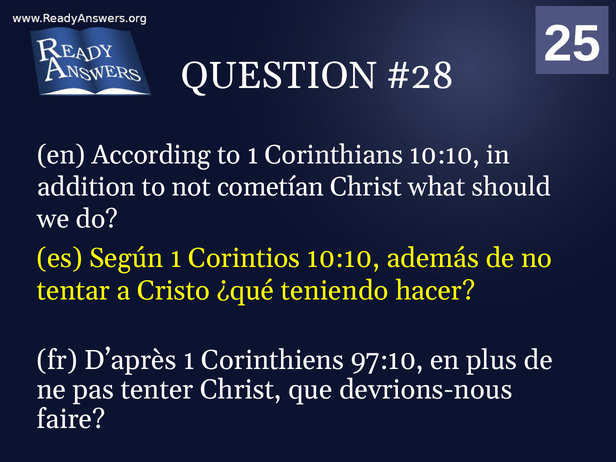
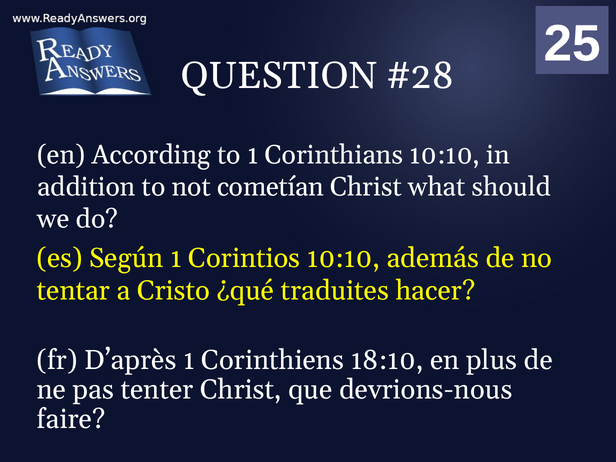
teniendo: teniendo -> traduites (335, 291)
97:10: 97:10 -> 18:10 (387, 360)
